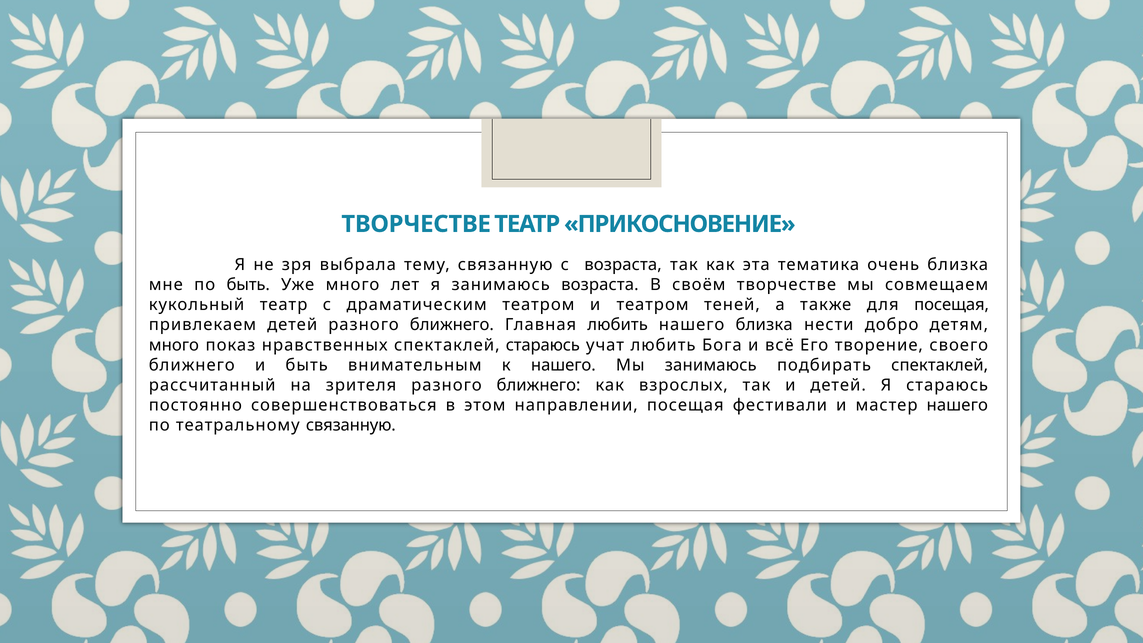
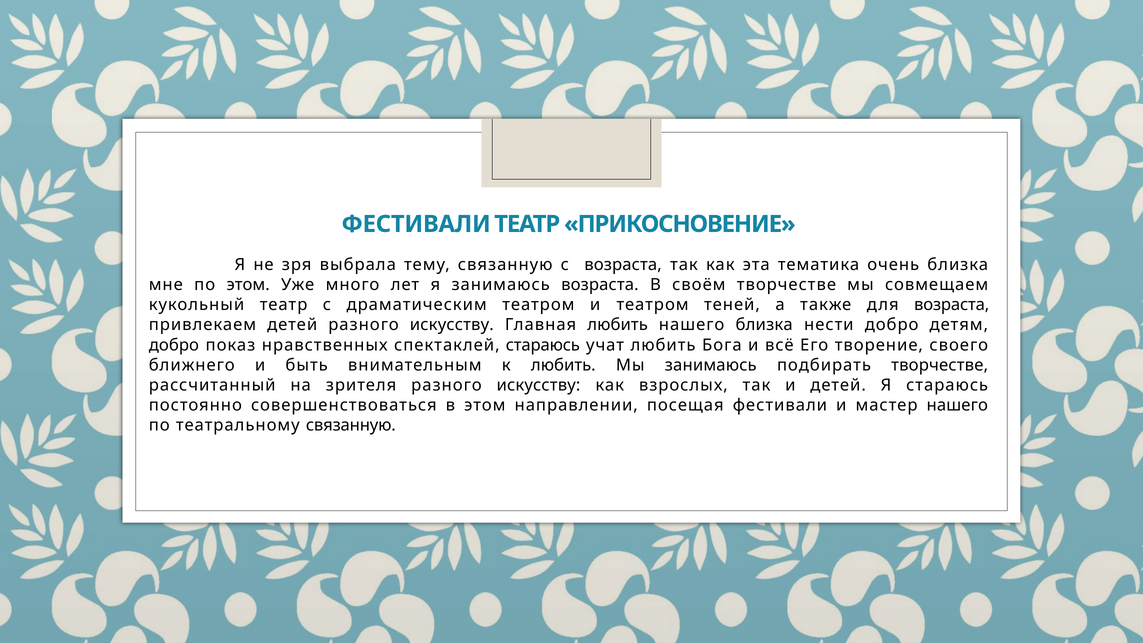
ТВОРЧЕСТВЕ: ТВОРЧЕСТВЕ -> ФЕСТИВАЛИ (416, 224)
по быть: быть -> этом (248, 285)
для посещая: посещая -> возраста (952, 305)
детей разного ближнего: ближнего -> искусству (452, 325)
много: много -> добро (174, 345)
к нашего: нашего -> любить (563, 365)
подбирать спектаклей: спектаклей -> творчестве (940, 365)
зрителя разного ближнего: ближнего -> искусству (539, 385)
